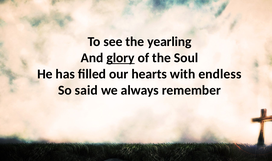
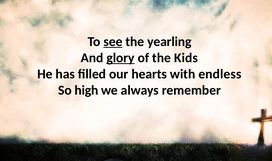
see underline: none -> present (113, 42)
Soul: Soul -> Kids (186, 58)
said: said -> high (86, 90)
